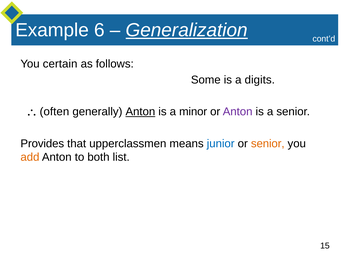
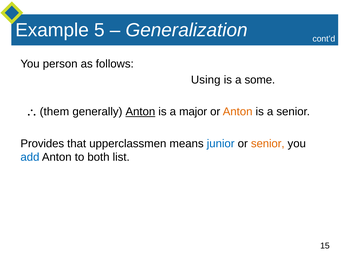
6: 6 -> 5 (99, 30)
Generalization underline: present -> none (187, 30)
certain: certain -> person (60, 64)
Some: Some -> Using (206, 80)
digits: digits -> some (260, 80)
often: often -> them (54, 112)
minor: minor -> major (193, 112)
Anton colour: purple -> orange (238, 112)
add colour: orange -> blue (30, 157)
